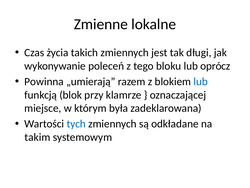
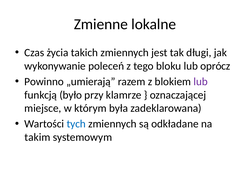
Powinna: Powinna -> Powinno (44, 81)
lub colour: blue -> purple (201, 81)
blok: blok -> było (71, 95)
